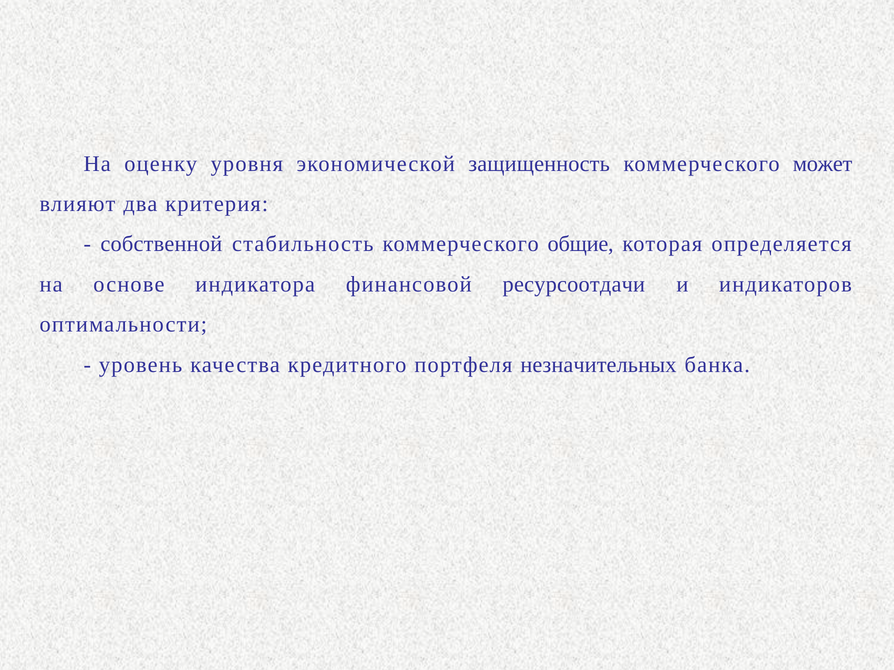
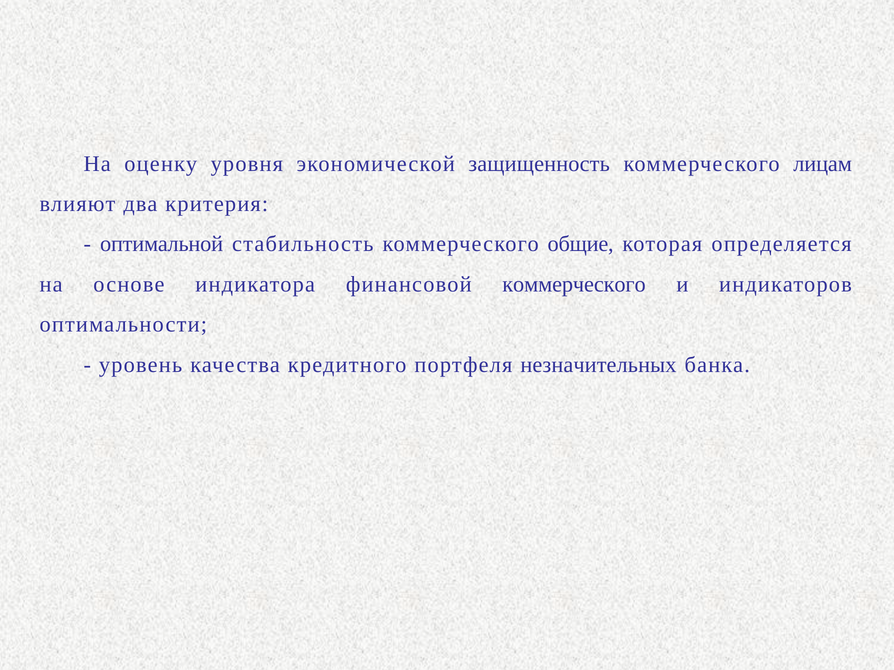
может: может -> лицам (823, 164)
собственной: собственной -> оптимальной (162, 244)
финансовой ресурсоотдачи: ресурсоотдачи -> коммерческого (574, 285)
